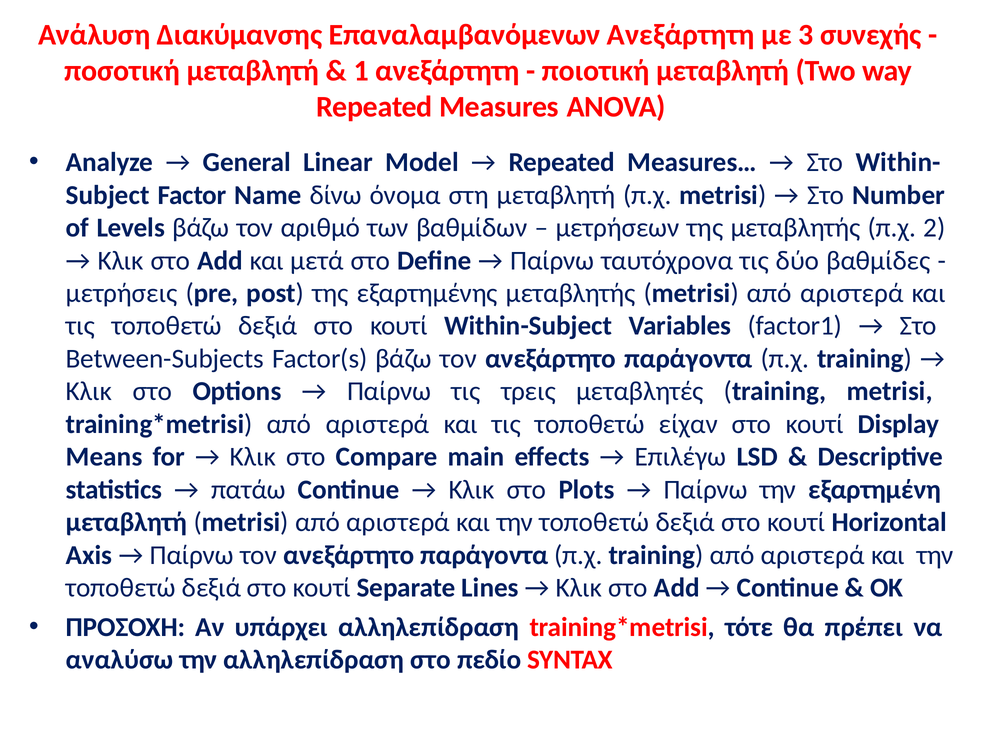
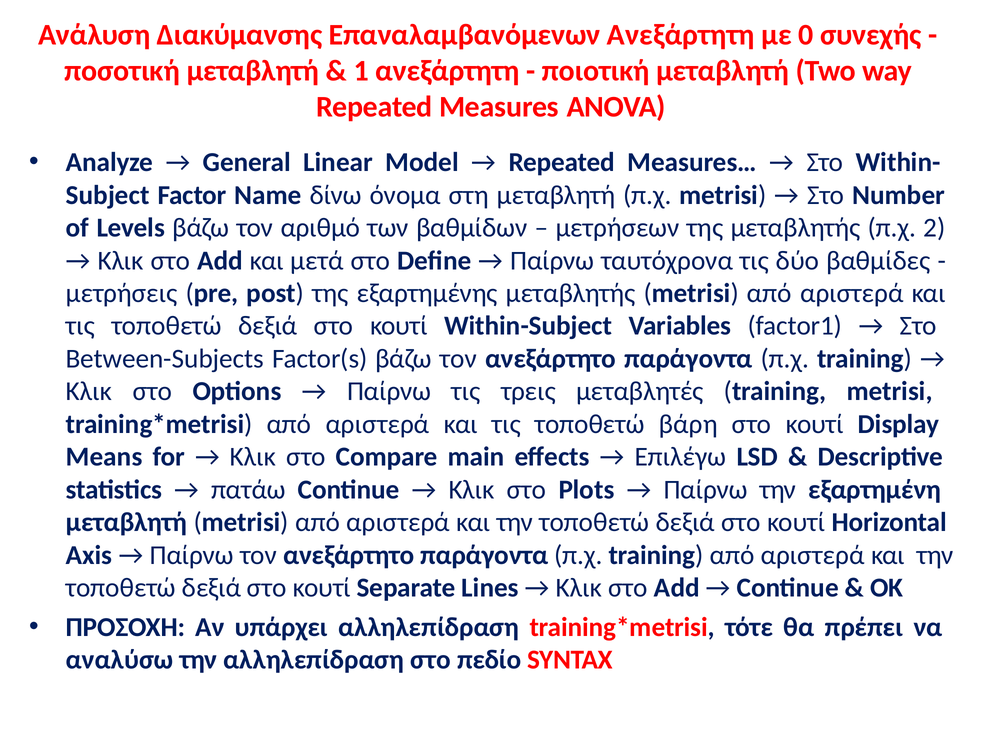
3: 3 -> 0 (806, 35)
είχαν: είχαν -> βάρη (688, 424)
